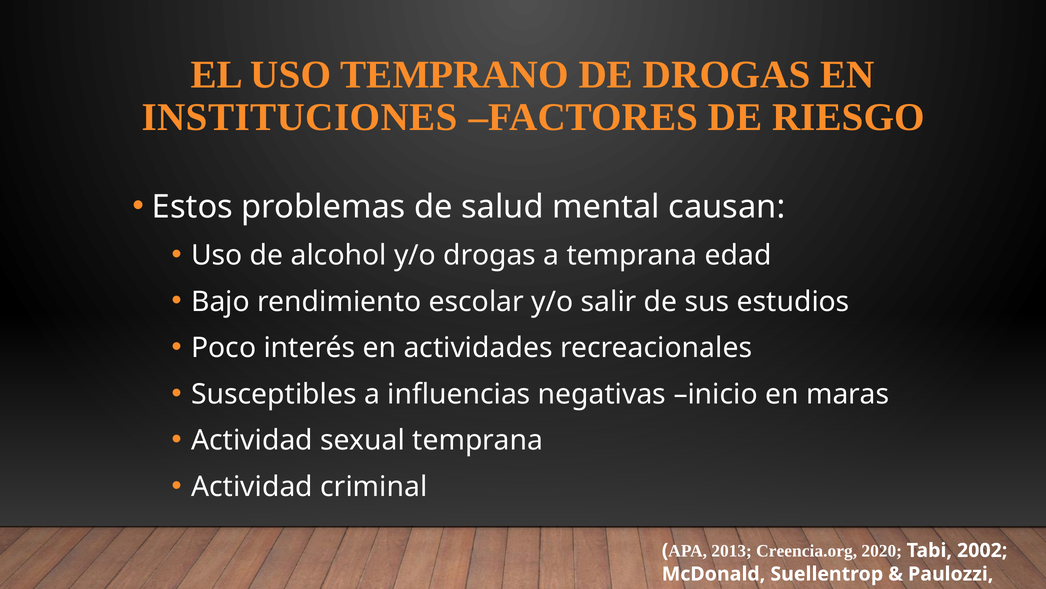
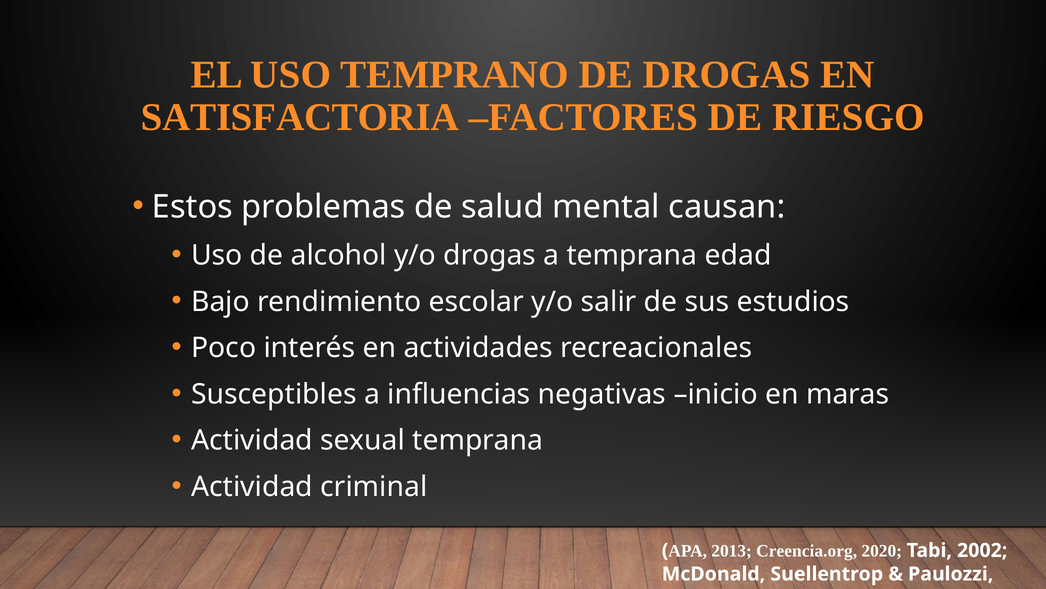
INSTITUCIONES: INSTITUCIONES -> SATISFACTORIA (300, 117)
